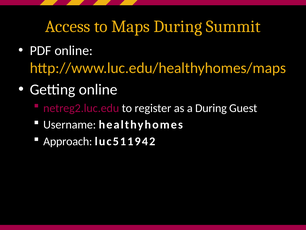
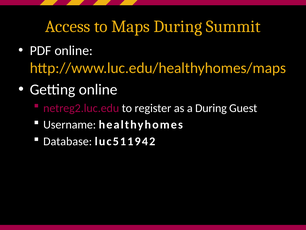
Approach: Approach -> Database (68, 141)
